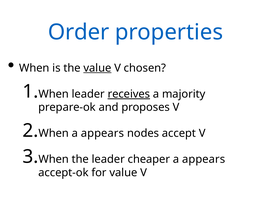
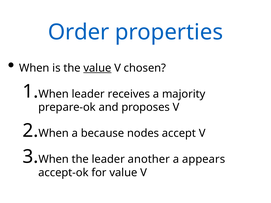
receives underline: present -> none (129, 94)
When a appears: appears -> because (102, 133)
cheaper: cheaper -> another (149, 160)
